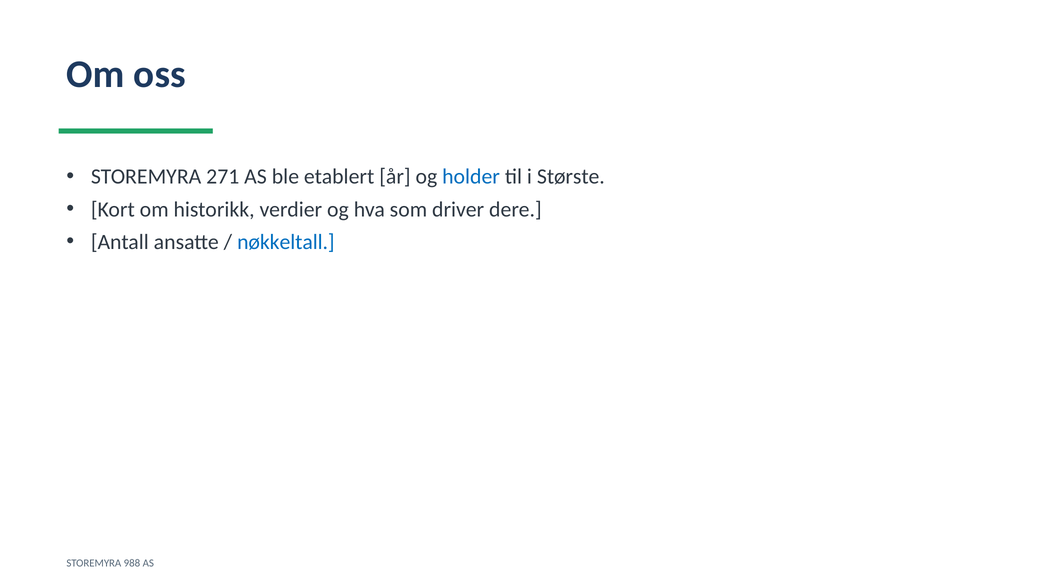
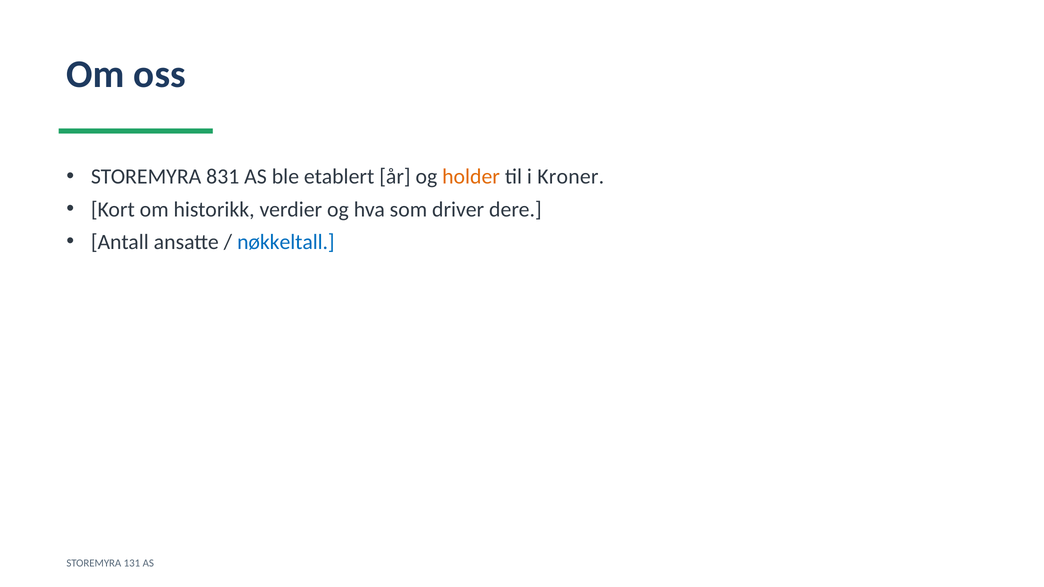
271: 271 -> 831 (223, 177)
holder colour: blue -> orange (471, 177)
Største: Største -> Kroner (571, 177)
988: 988 -> 131 (132, 563)
